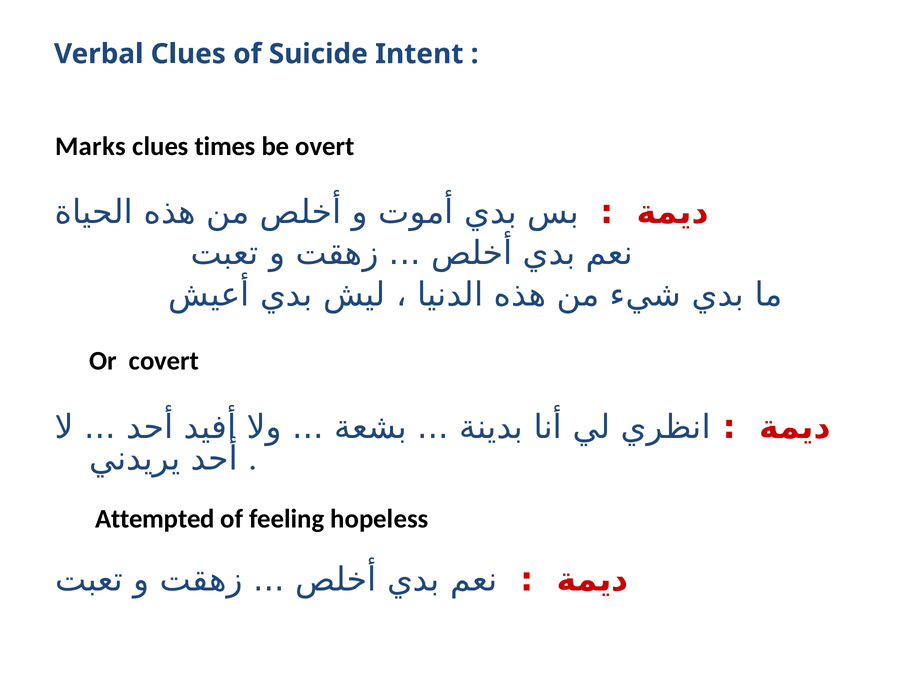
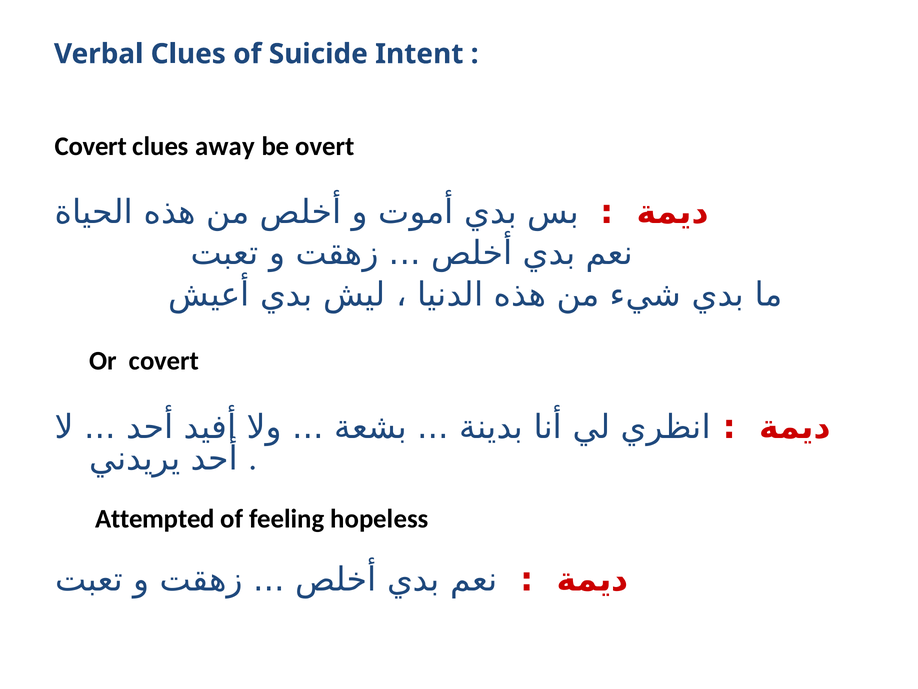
Marks: Marks -> Covert (91, 146)
times: times -> away (225, 146)
